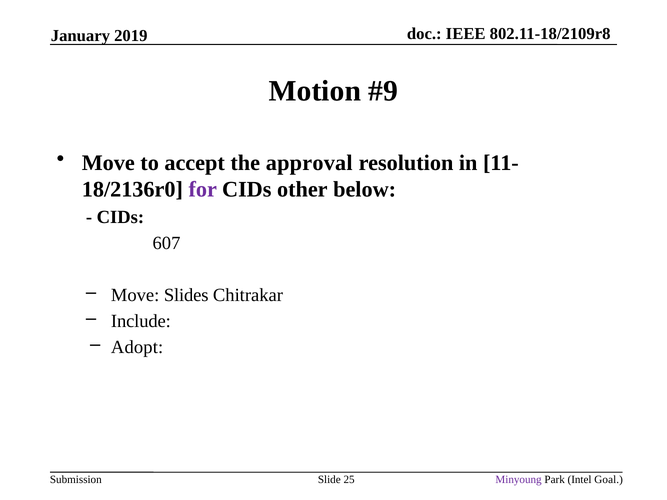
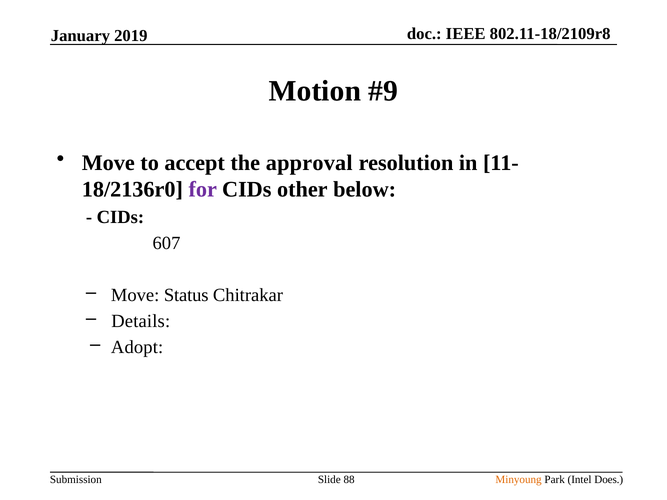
Slides: Slides -> Status (186, 295)
Include: Include -> Details (141, 321)
25: 25 -> 88 (349, 480)
Minyoung colour: purple -> orange (519, 480)
Goal: Goal -> Does (609, 480)
